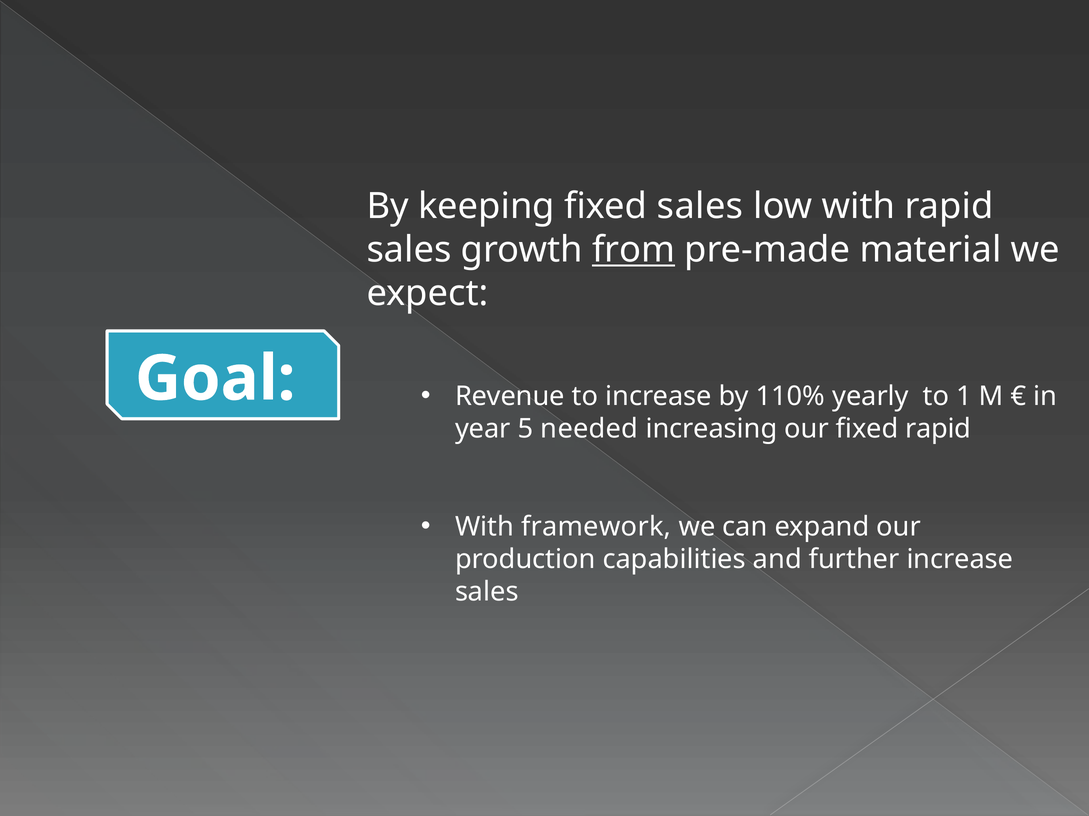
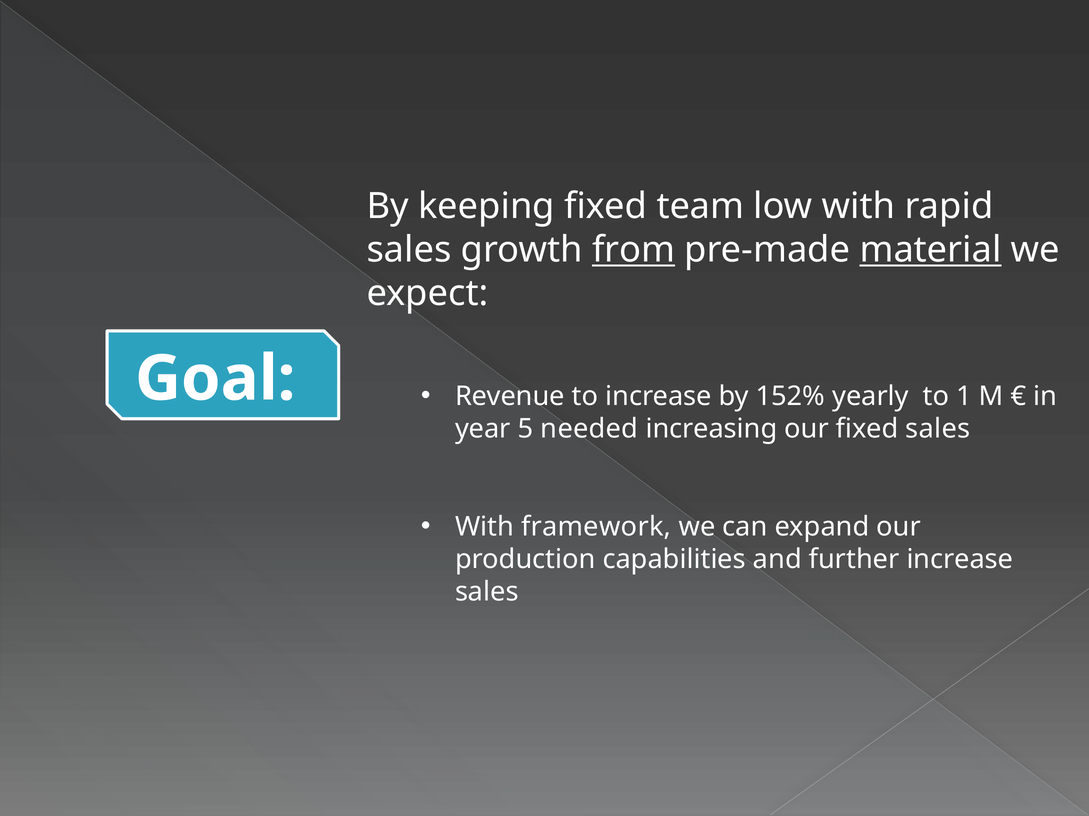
fixed sales: sales -> team (700, 206)
material underline: none -> present (931, 250)
110%: 110% -> 152% (790, 396)
fixed rapid: rapid -> sales (938, 429)
